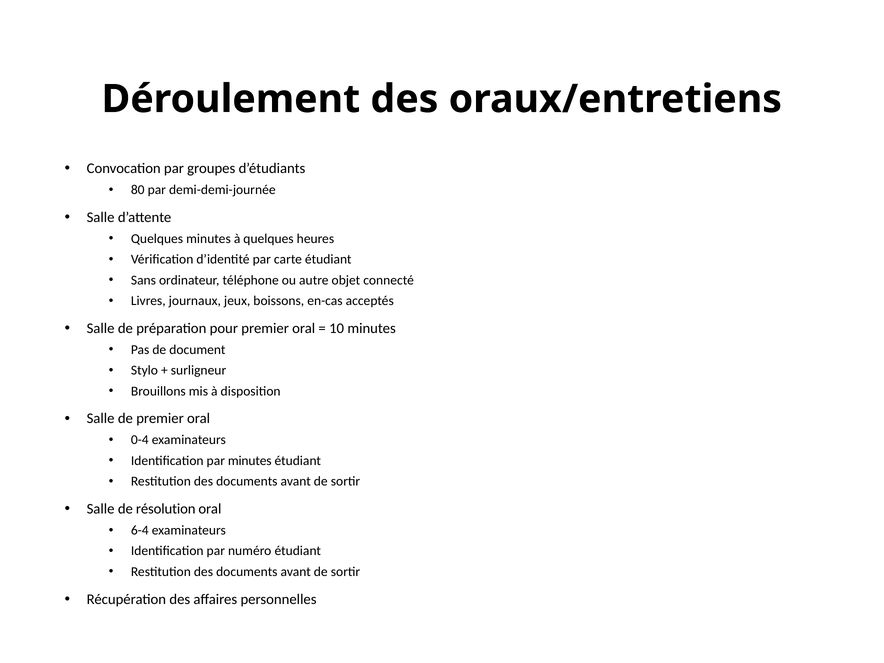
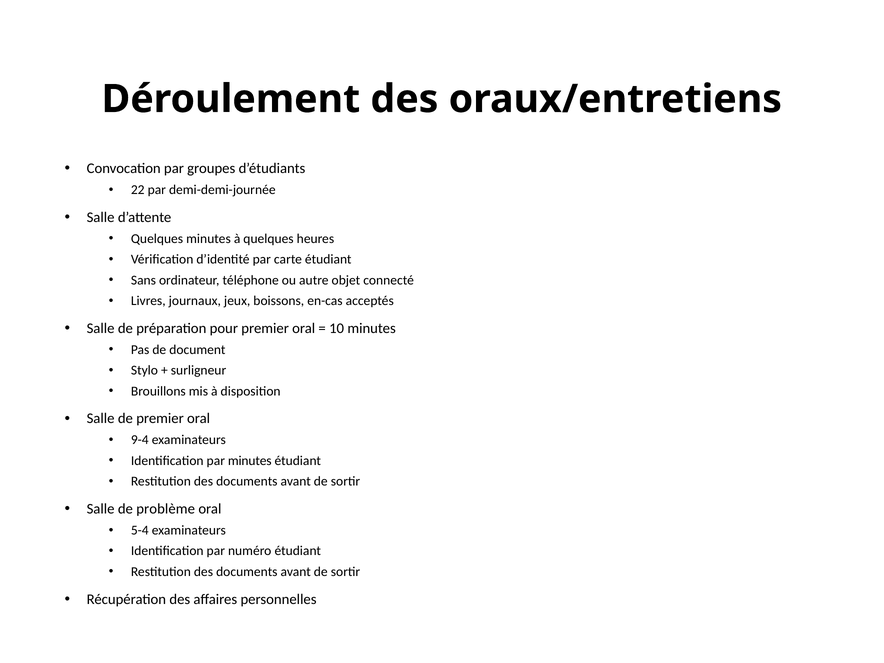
80: 80 -> 22 (138, 190)
0-4: 0-4 -> 9-4 (140, 440)
résolution: résolution -> problème (166, 509)
6-4: 6-4 -> 5-4 (140, 530)
